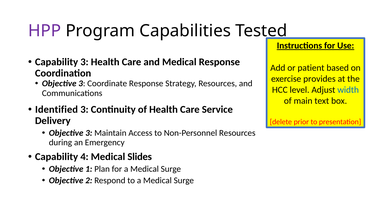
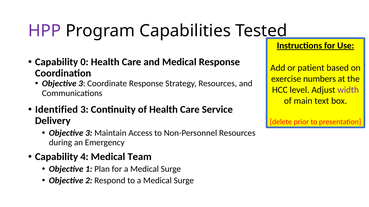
Capability 3: 3 -> 0 (84, 62)
provides: provides -> numbers (320, 79)
width colour: blue -> purple (348, 90)
Slides: Slides -> Team (140, 157)
